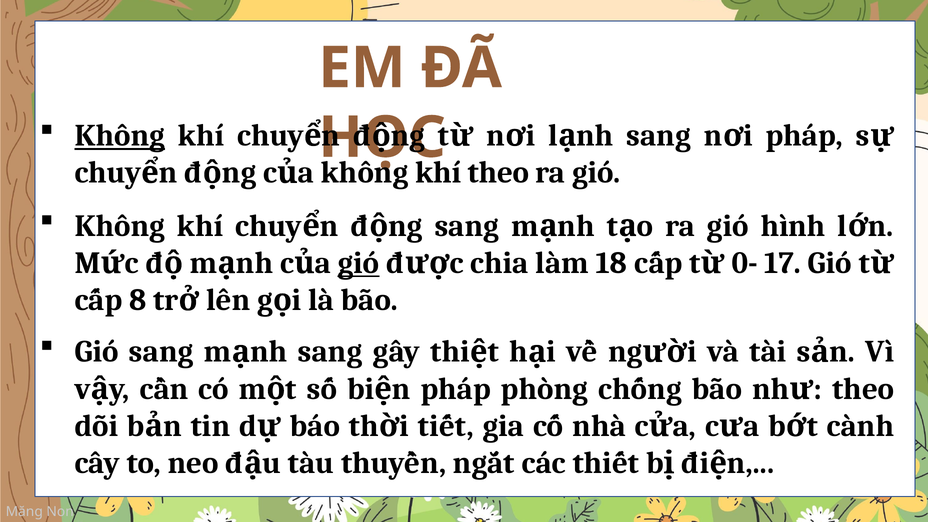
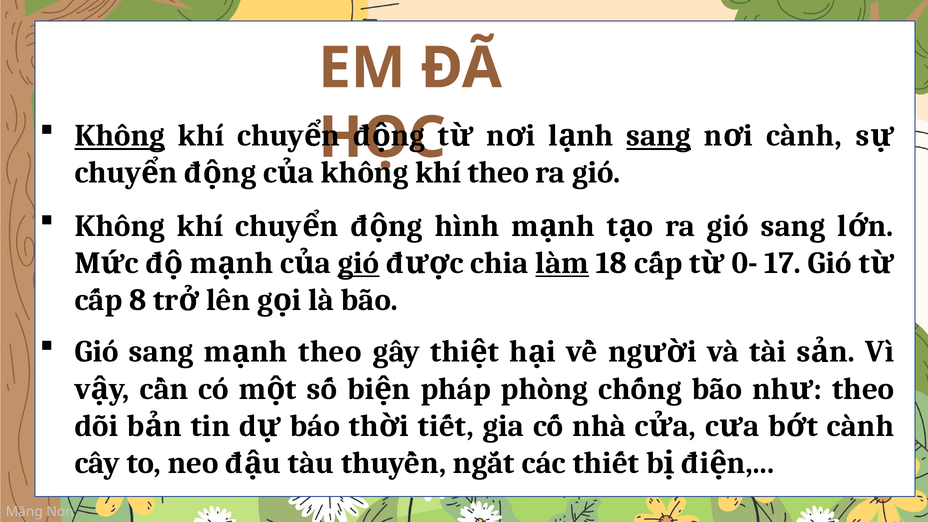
sang underline: none -> present (659, 136)
pháp: pháp -> cành (804, 136)
sang: sang -> hình (467, 226)
ra gió hình: hình -> sang (793, 226)
làm underline: none -> present (562, 263)
sang: sang -> theo (330, 352)
